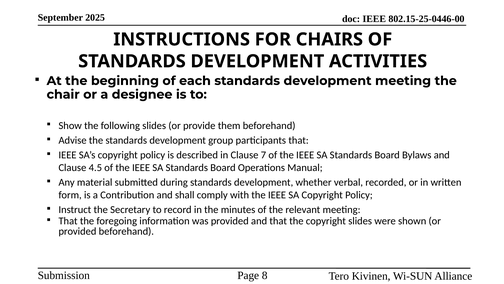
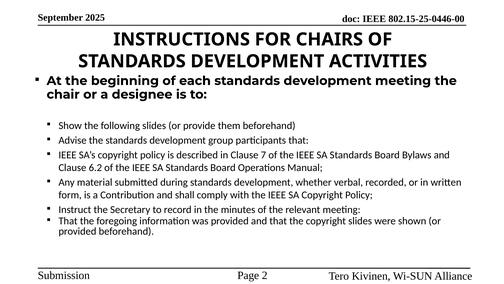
4.5: 4.5 -> 6.2 (95, 167)
8: 8 -> 2 (265, 275)
